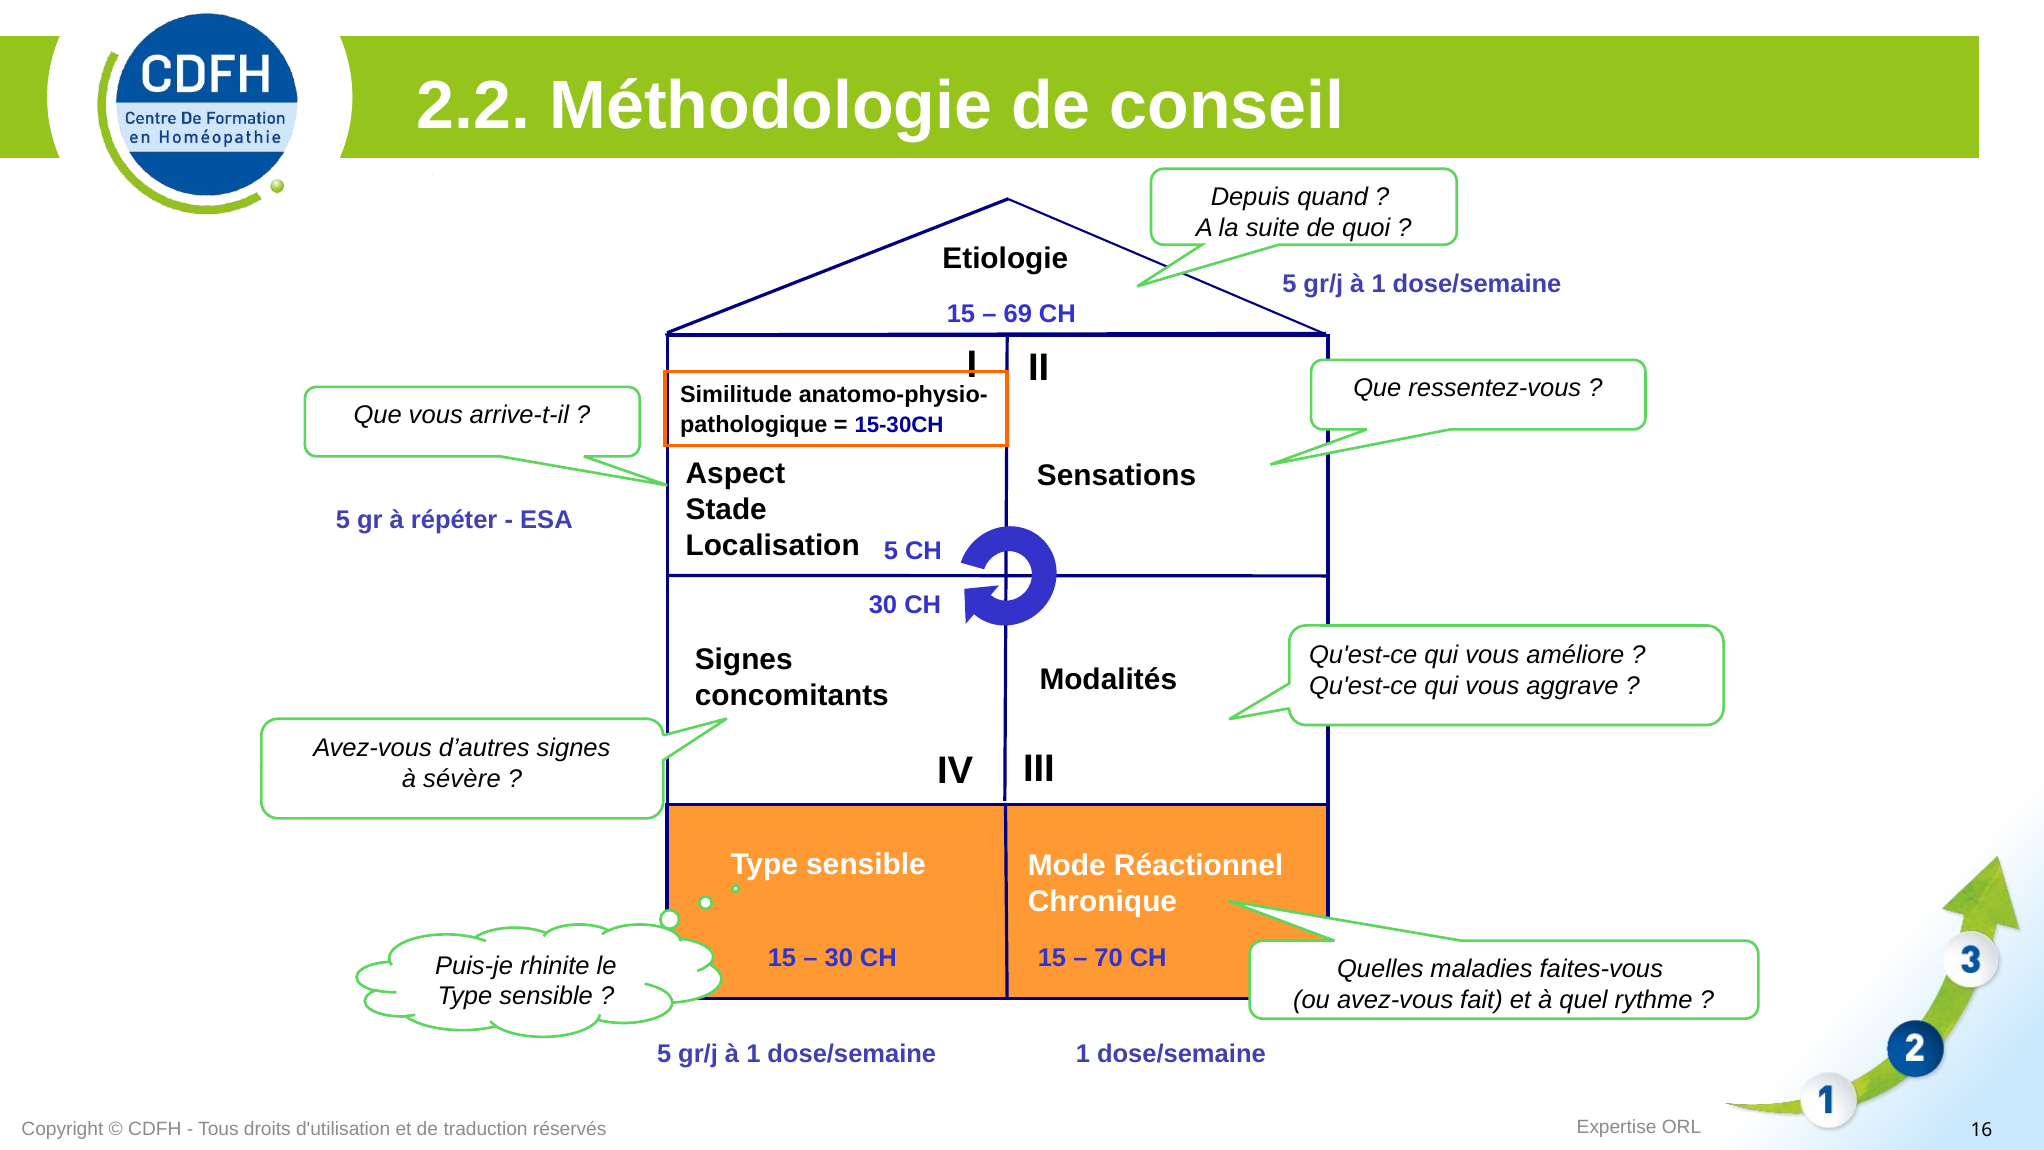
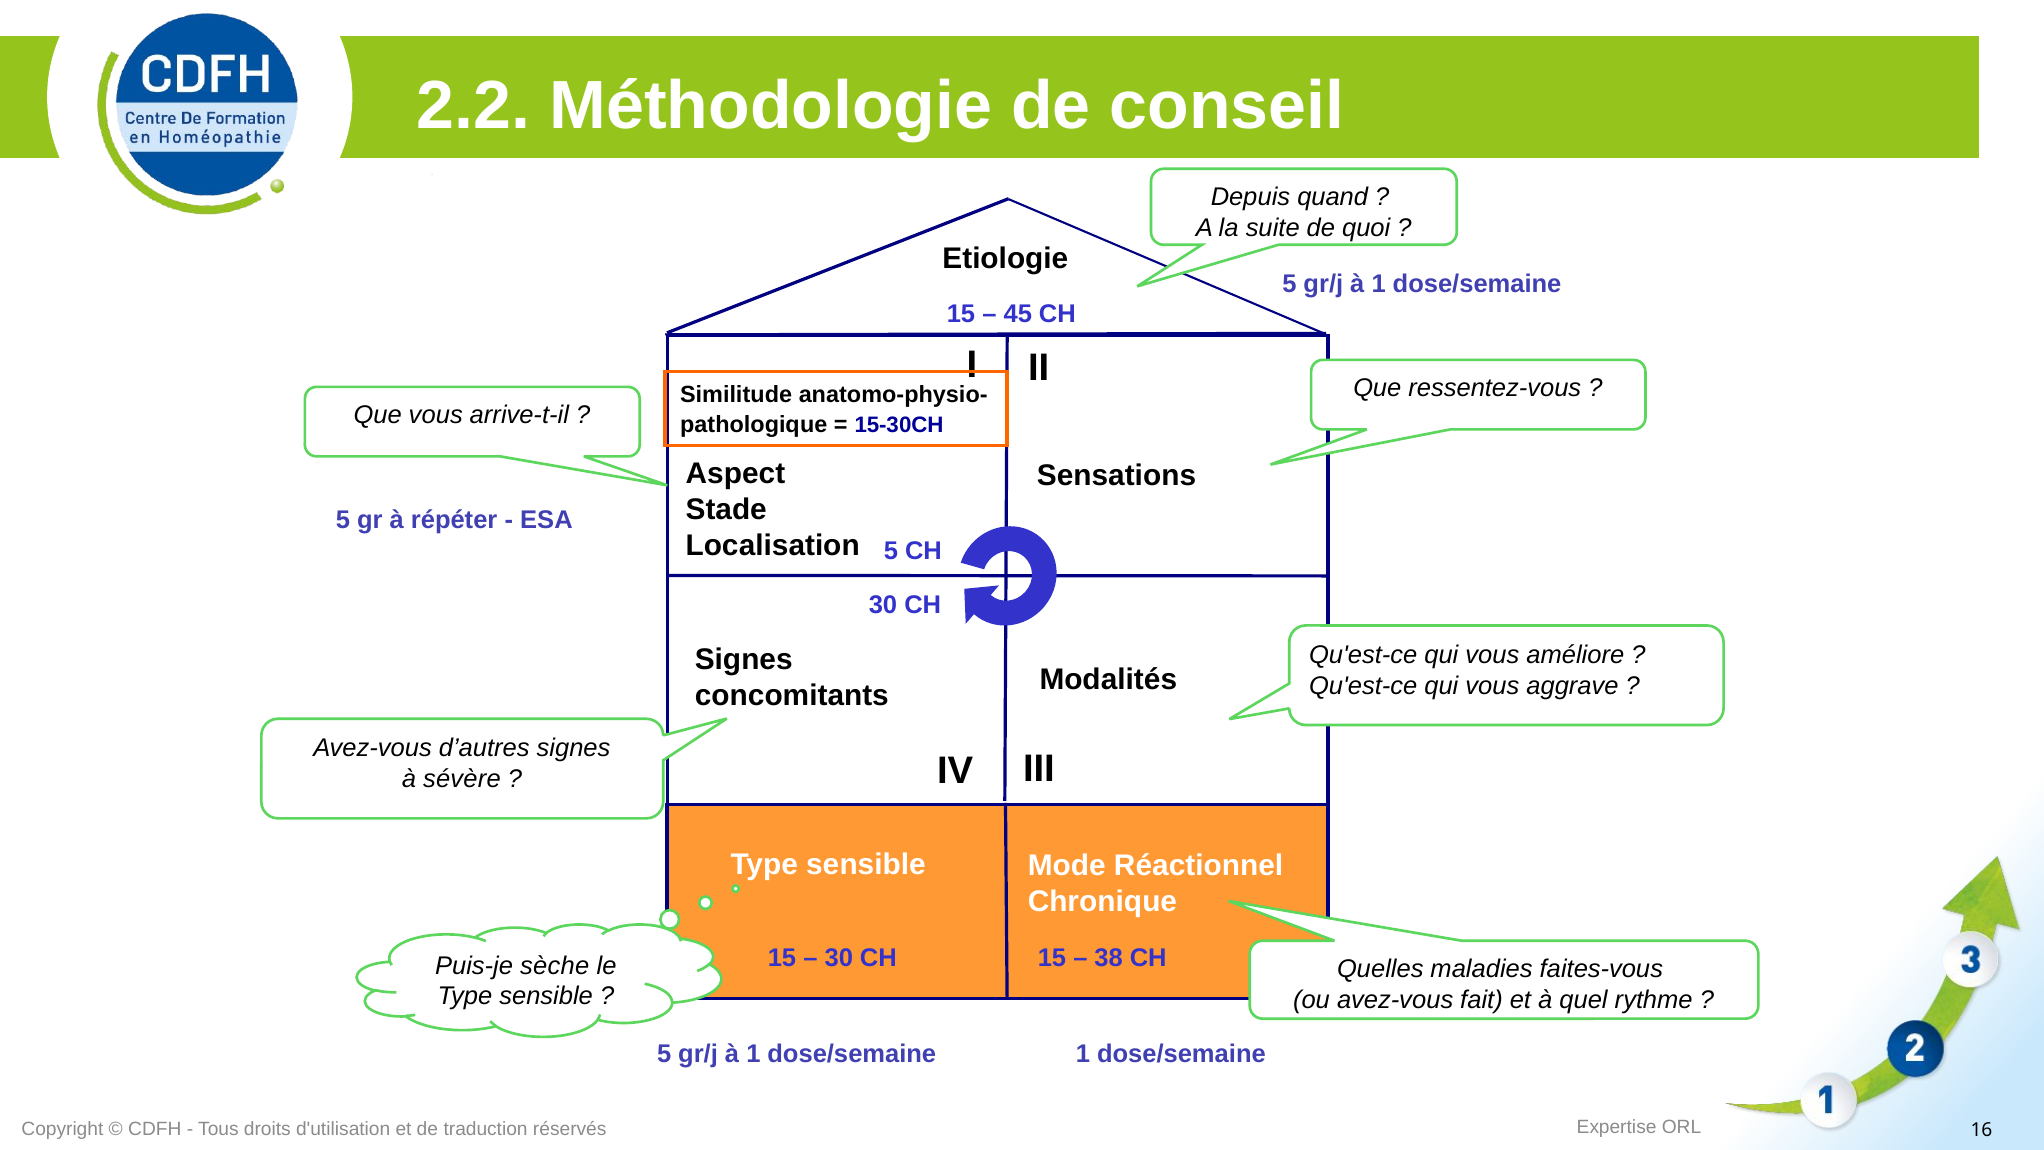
69: 69 -> 45 (1018, 314)
70: 70 -> 38 (1109, 958)
rhinite: rhinite -> sèche (555, 966)
